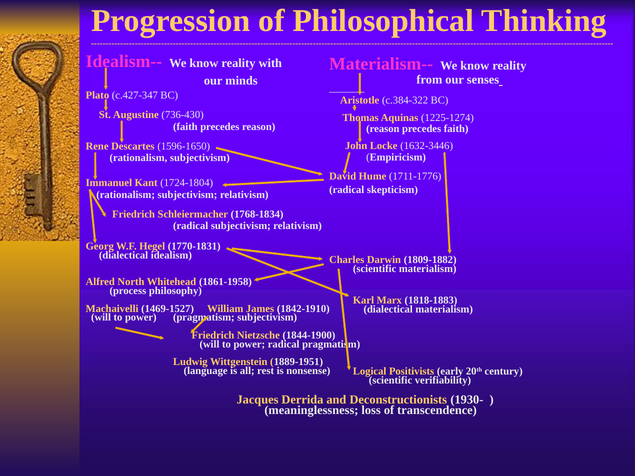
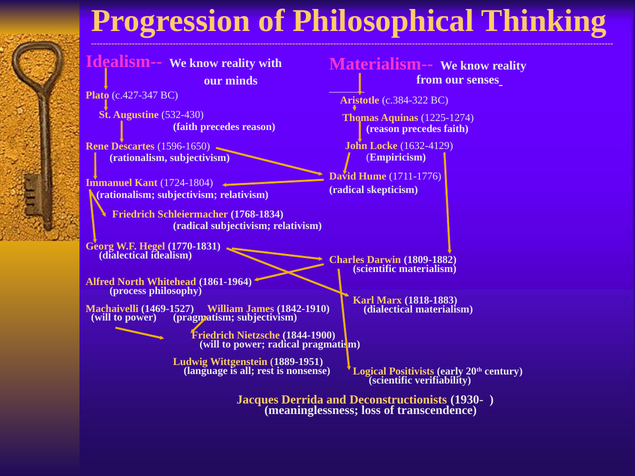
736-430: 736-430 -> 532-430 (183, 115)
1632-3446: 1632-3446 -> 1632-4129 (427, 146)
1861-1958: 1861-1958 -> 1861-1964 (225, 282)
